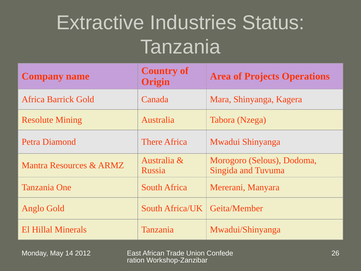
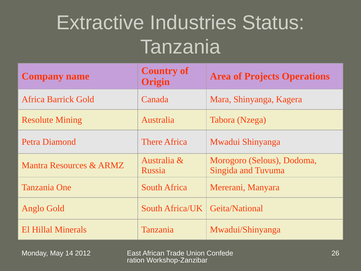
Geita/Member: Geita/Member -> Geita/National (237, 208)
